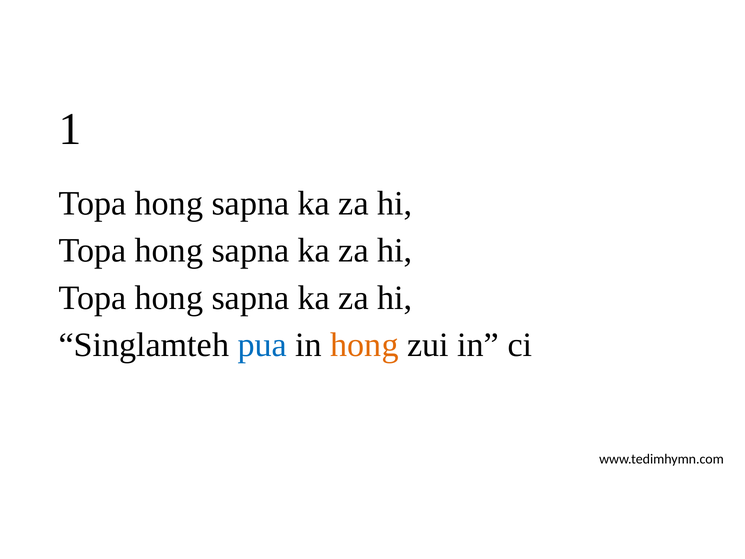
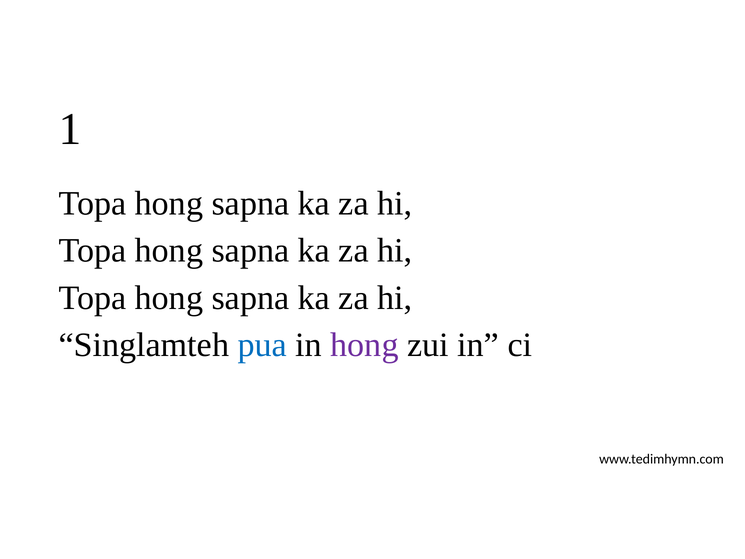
hong colour: orange -> purple (364, 345)
